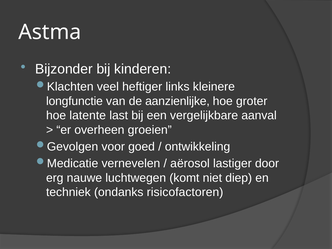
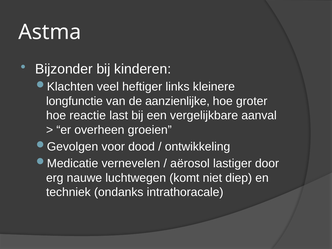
latente: latente -> reactie (88, 116)
goed: goed -> dood (142, 147)
risicofactoren: risicofactoren -> intrathoracale (185, 192)
